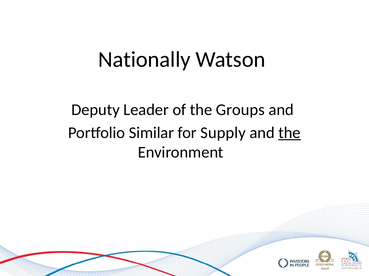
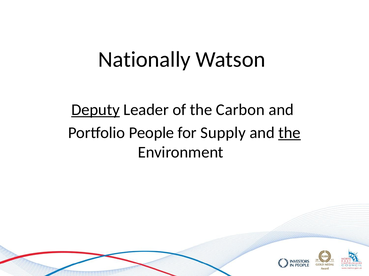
Deputy underline: none -> present (96, 110)
Groups: Groups -> Carbon (240, 110)
Similar: Similar -> People (151, 133)
